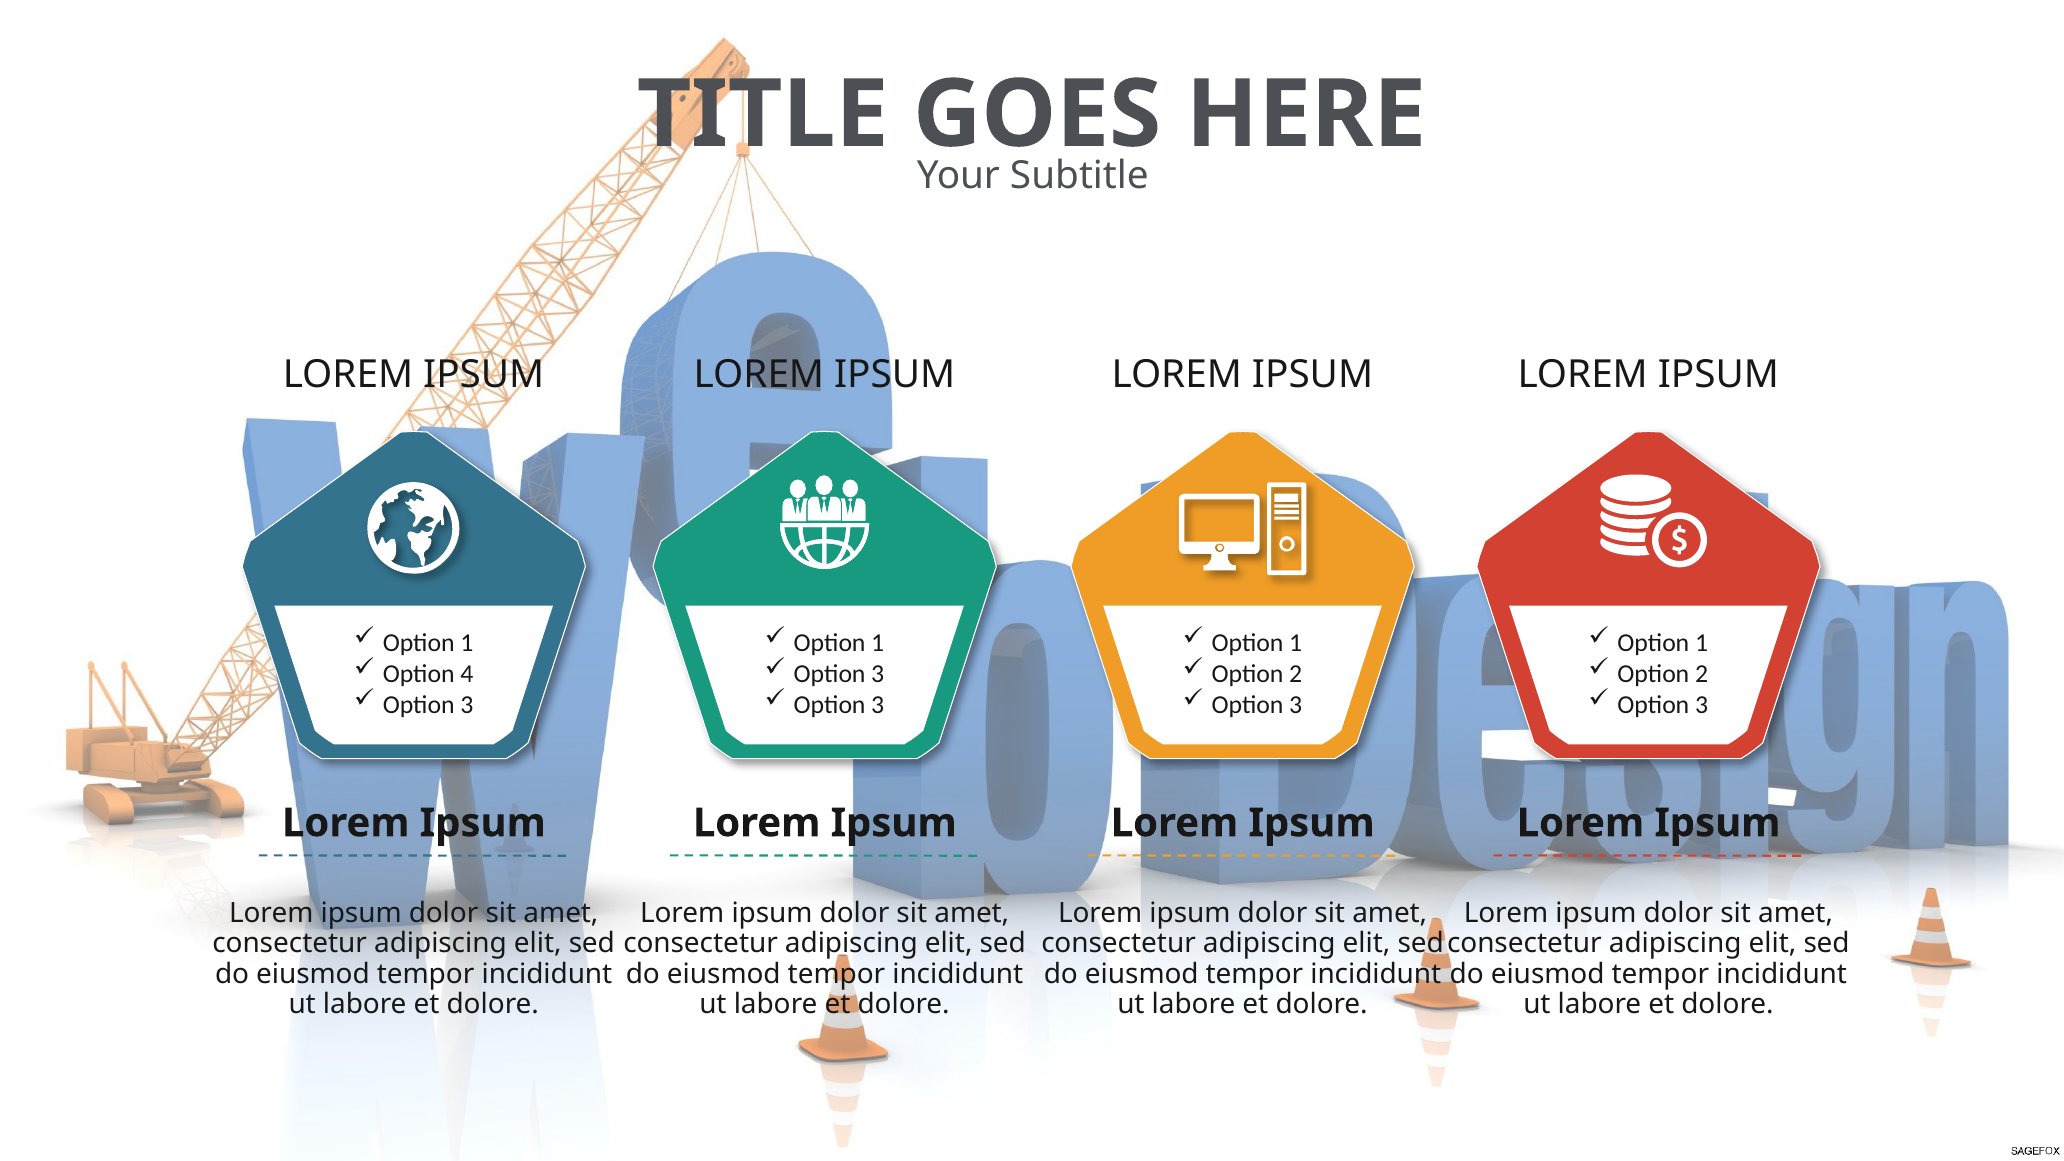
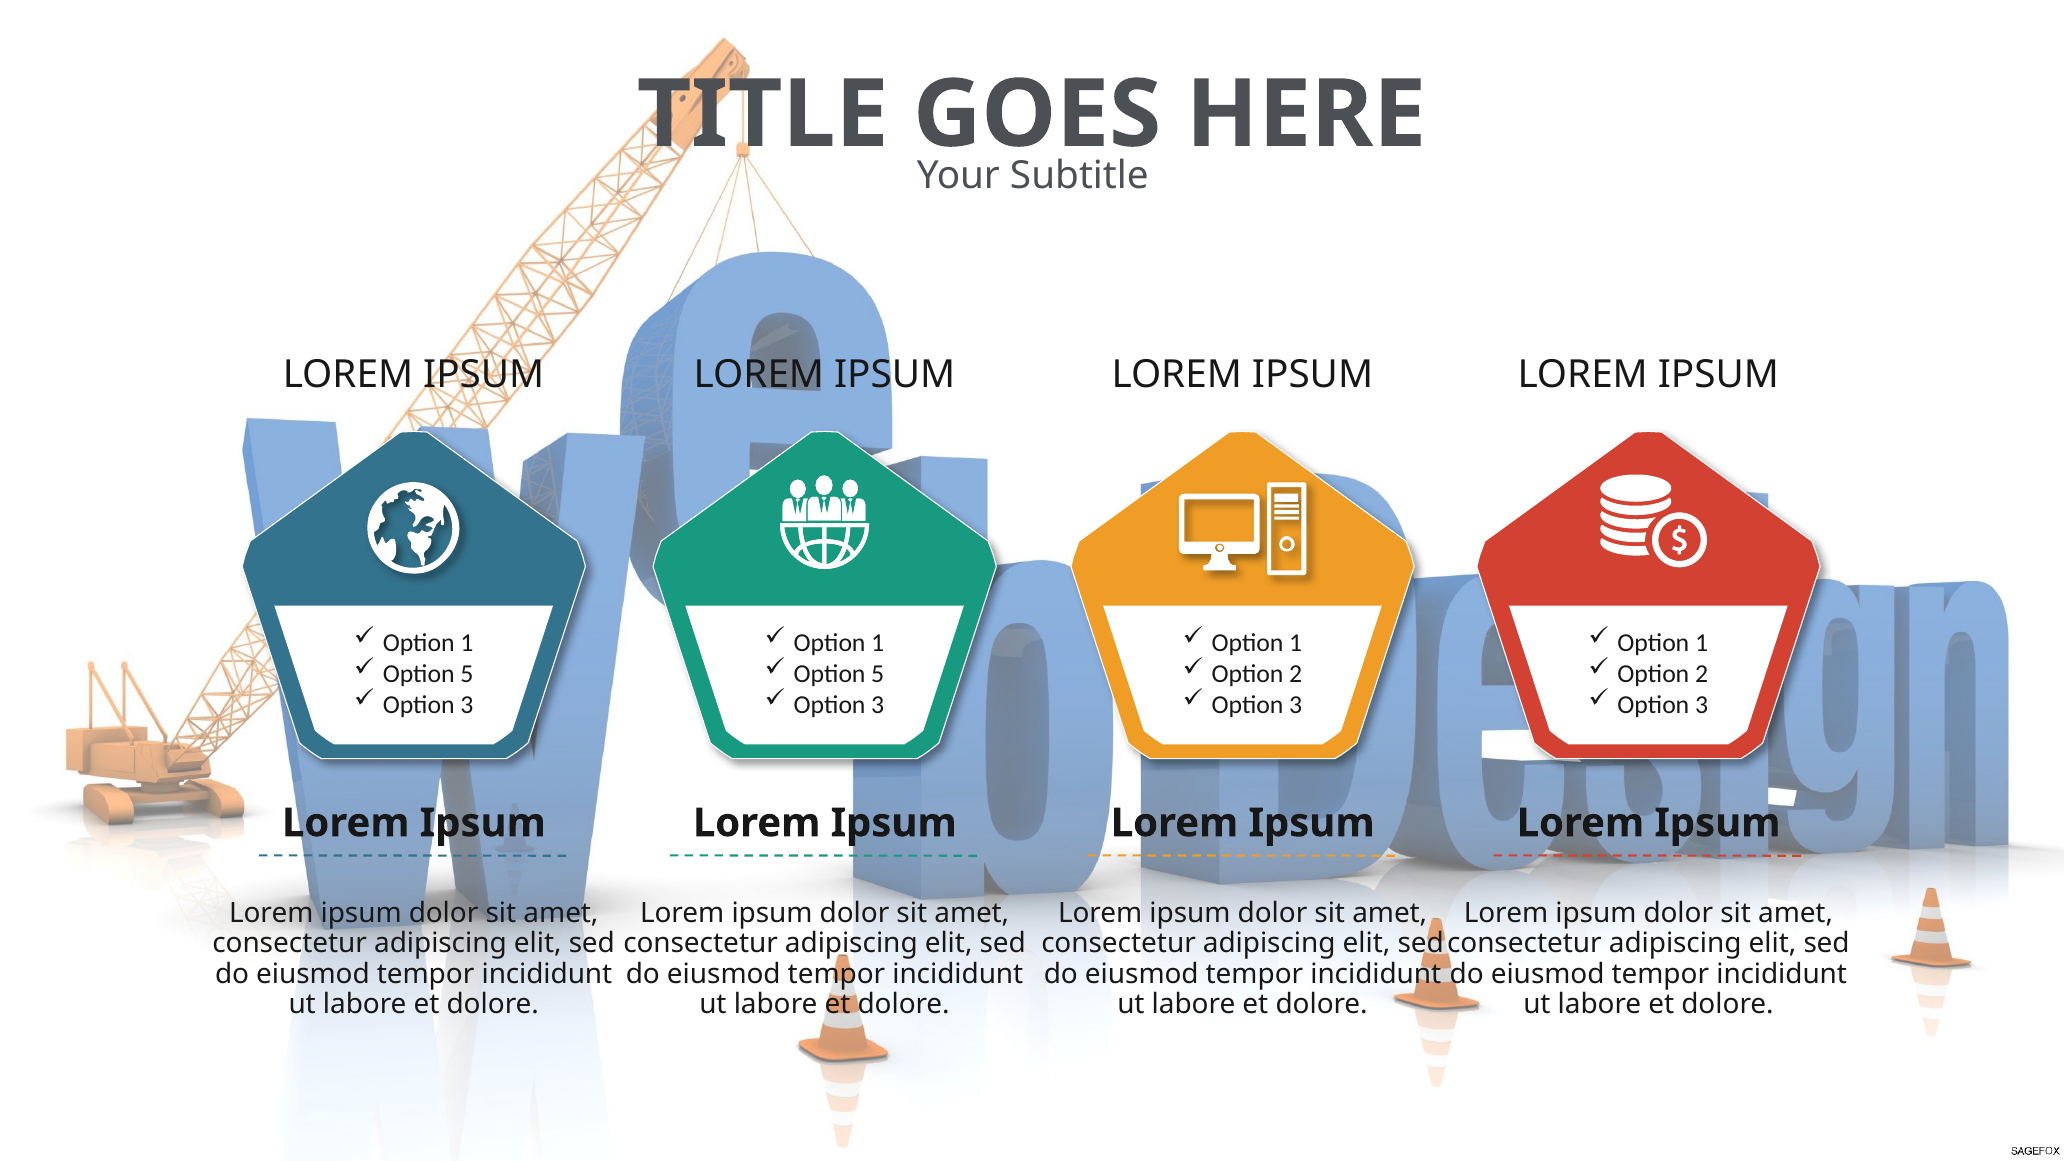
4: 4 -> 5 (467, 674)
3: 3 -> 5 (878, 674)
